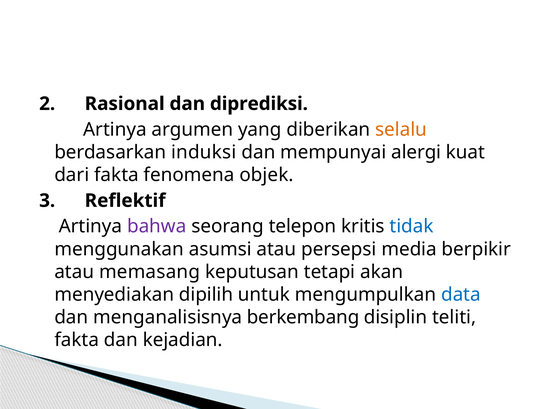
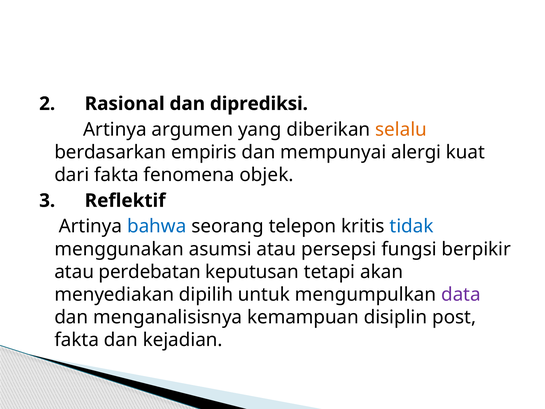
induksi: induksi -> empiris (204, 152)
bahwa colour: purple -> blue (157, 226)
media: media -> fungsi (409, 249)
memasang: memasang -> perdebatan (150, 272)
data colour: blue -> purple (461, 294)
berkembang: berkembang -> kemampuan (303, 317)
teliti: teliti -> post (454, 317)
